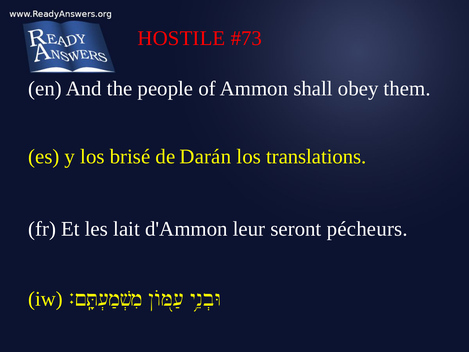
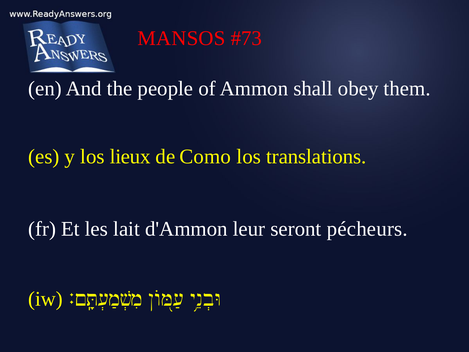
HOSTILE: HOSTILE -> MANSOS (181, 38)
brisé: brisé -> lieux (130, 157)
Darán: Darán -> Como (205, 157)
